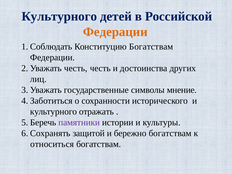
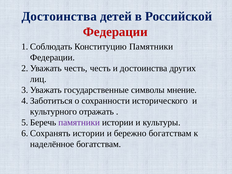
Культурного: Культурного -> Достоинства (59, 16)
Федерации colour: orange -> red (115, 32)
Конституцию Богатствам: Богатствам -> Памятники (151, 47)
защитой: защитой -> истории (89, 133)
относиться: относиться -> наделённое (52, 144)
